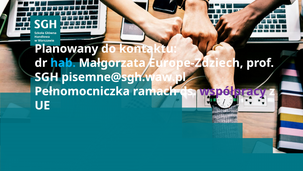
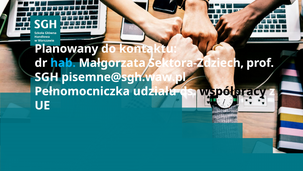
Europe-Zdziech: Europe-Zdziech -> Sektora-Zdziech (196, 63)
ramach: ramach -> udziału (155, 91)
współpracy colour: purple -> black (233, 91)
